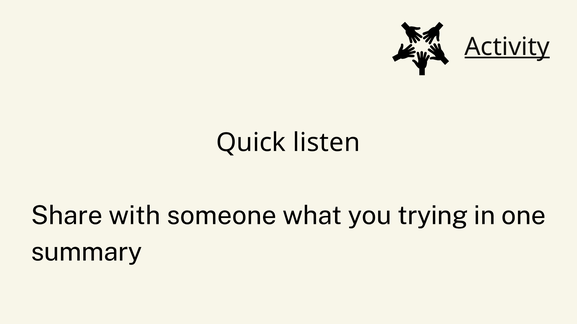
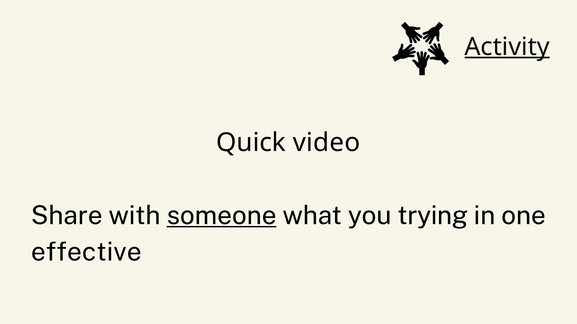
listen: listen -> video (327, 143)
someone underline: none -> present (222, 216)
summary: summary -> effective (86, 252)
